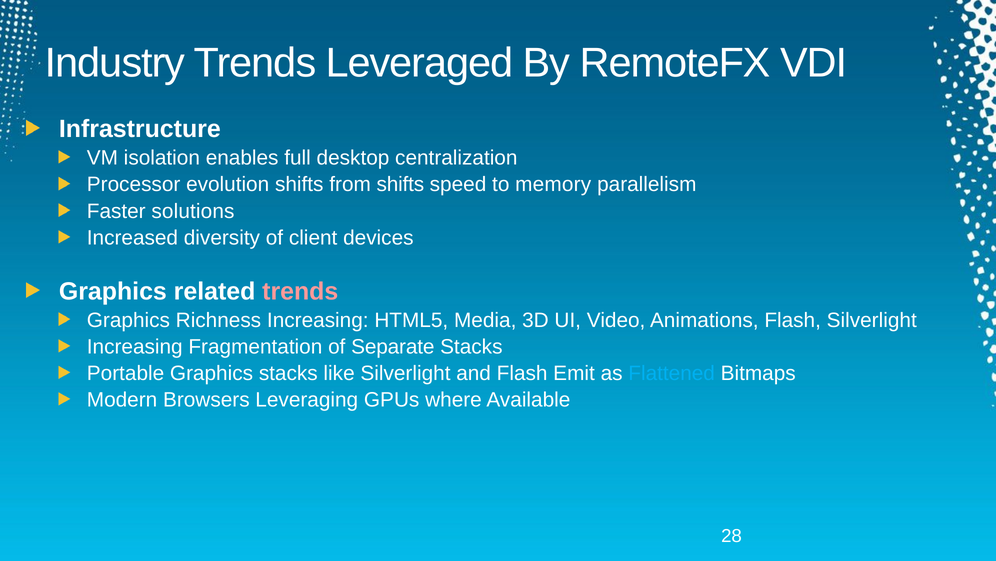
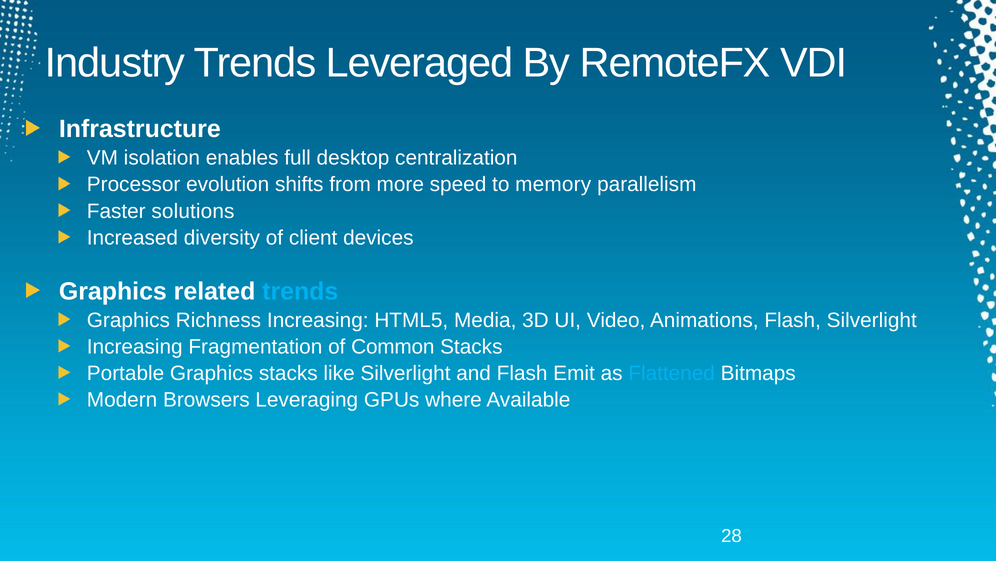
from shifts: shifts -> more (400, 184)
trends colour: pink -> light blue (300, 291)
Separate: Separate -> Common (393, 346)
